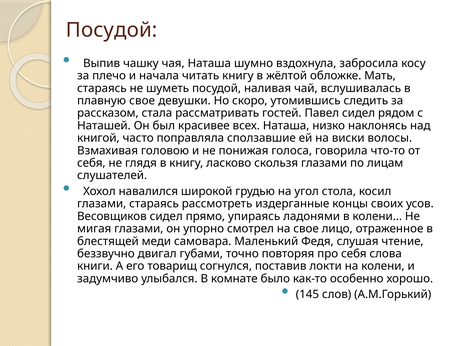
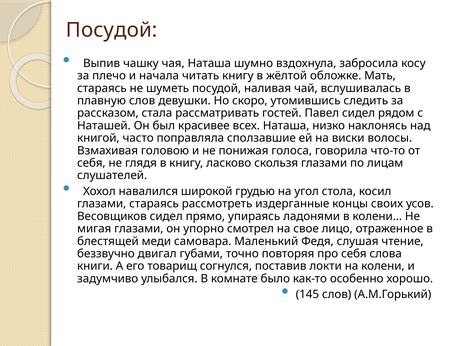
плавную свое: свое -> слов (142, 101)
